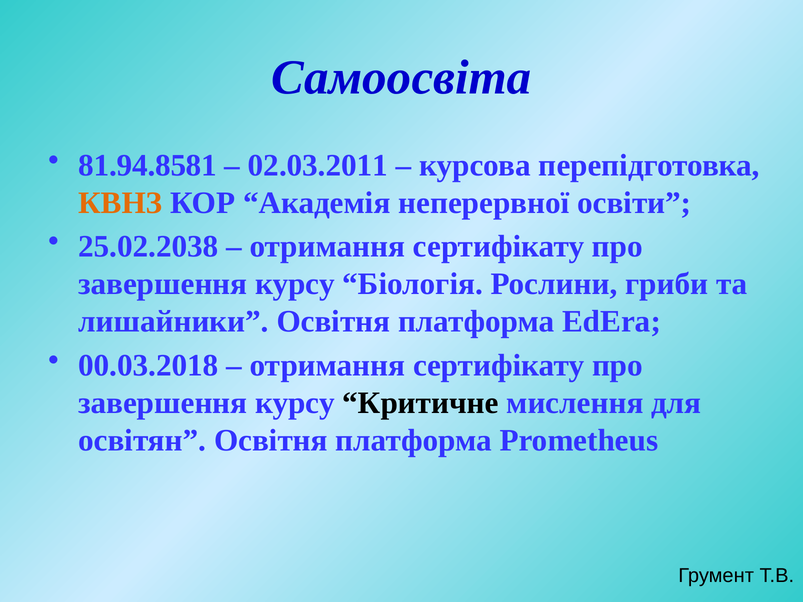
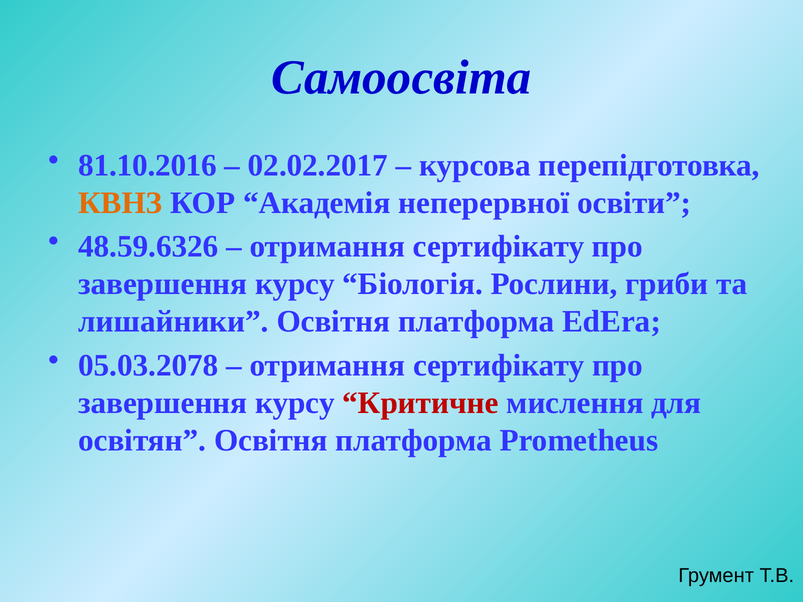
81.94.8581: 81.94.8581 -> 81.10.2016 (148, 165)
02.03.2011: 02.03.2011 -> 02.02.2017 (318, 165)
25.02.2038: 25.02.2038 -> 48.59.6326 (148, 247)
00.03.2018: 00.03.2018 -> 05.03.2078 (148, 365)
Критичне colour: black -> red (420, 403)
